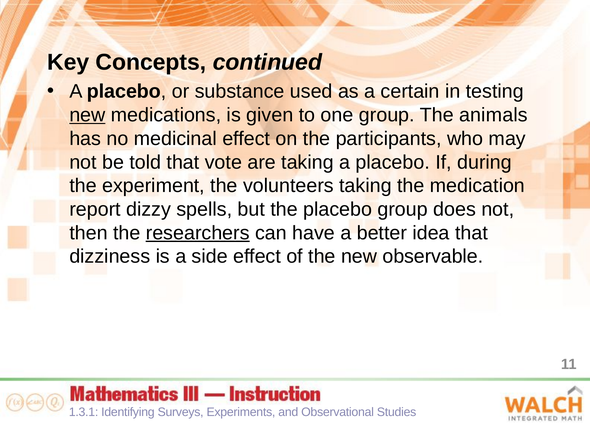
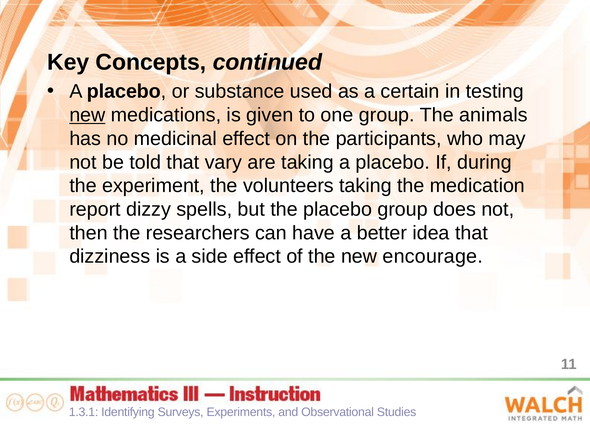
vote: vote -> vary (223, 162)
researchers underline: present -> none (198, 233)
observable: observable -> encourage (433, 257)
